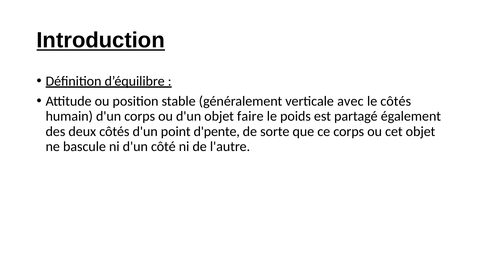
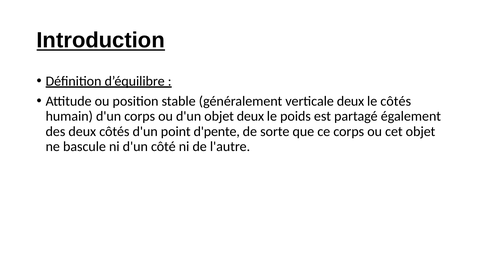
verticale avec: avec -> deux (351, 101)
objet faire: faire -> deux (250, 116)
